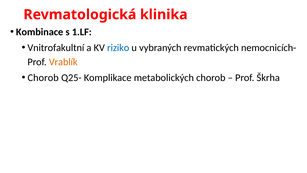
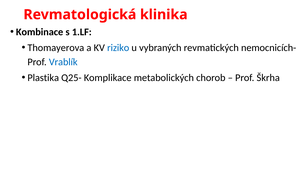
Vnitrofakultní: Vnitrofakultní -> Thomayerova (56, 48)
Vrablík colour: orange -> blue (63, 62)
Chorob: Chorob -> Plastika (43, 78)
